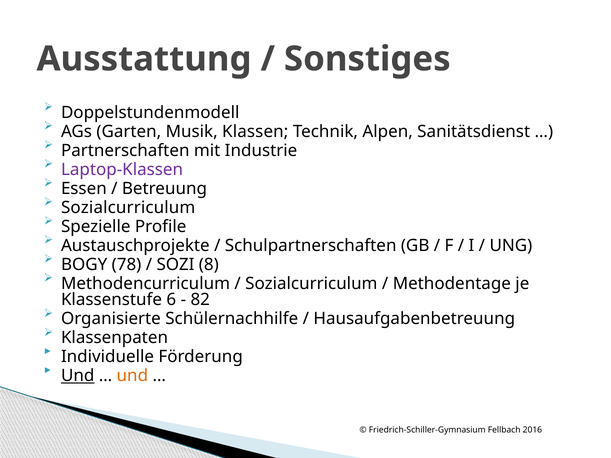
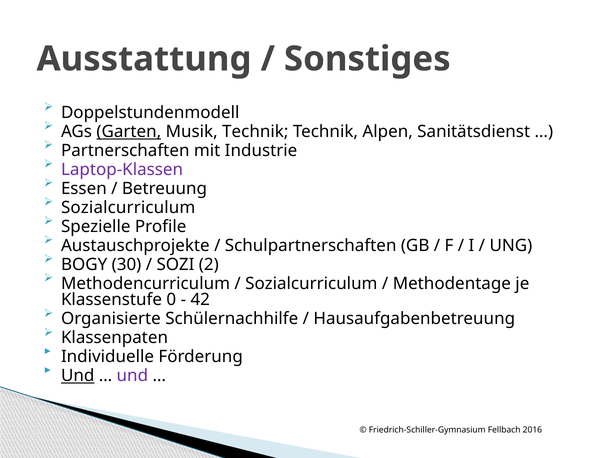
Garten underline: none -> present (129, 132)
Musik Klassen: Klassen -> Technik (255, 132)
78: 78 -> 30 (127, 265)
8: 8 -> 2 (209, 265)
6: 6 -> 0 (171, 300)
82: 82 -> 42 (200, 300)
und colour: orange -> purple (132, 376)
